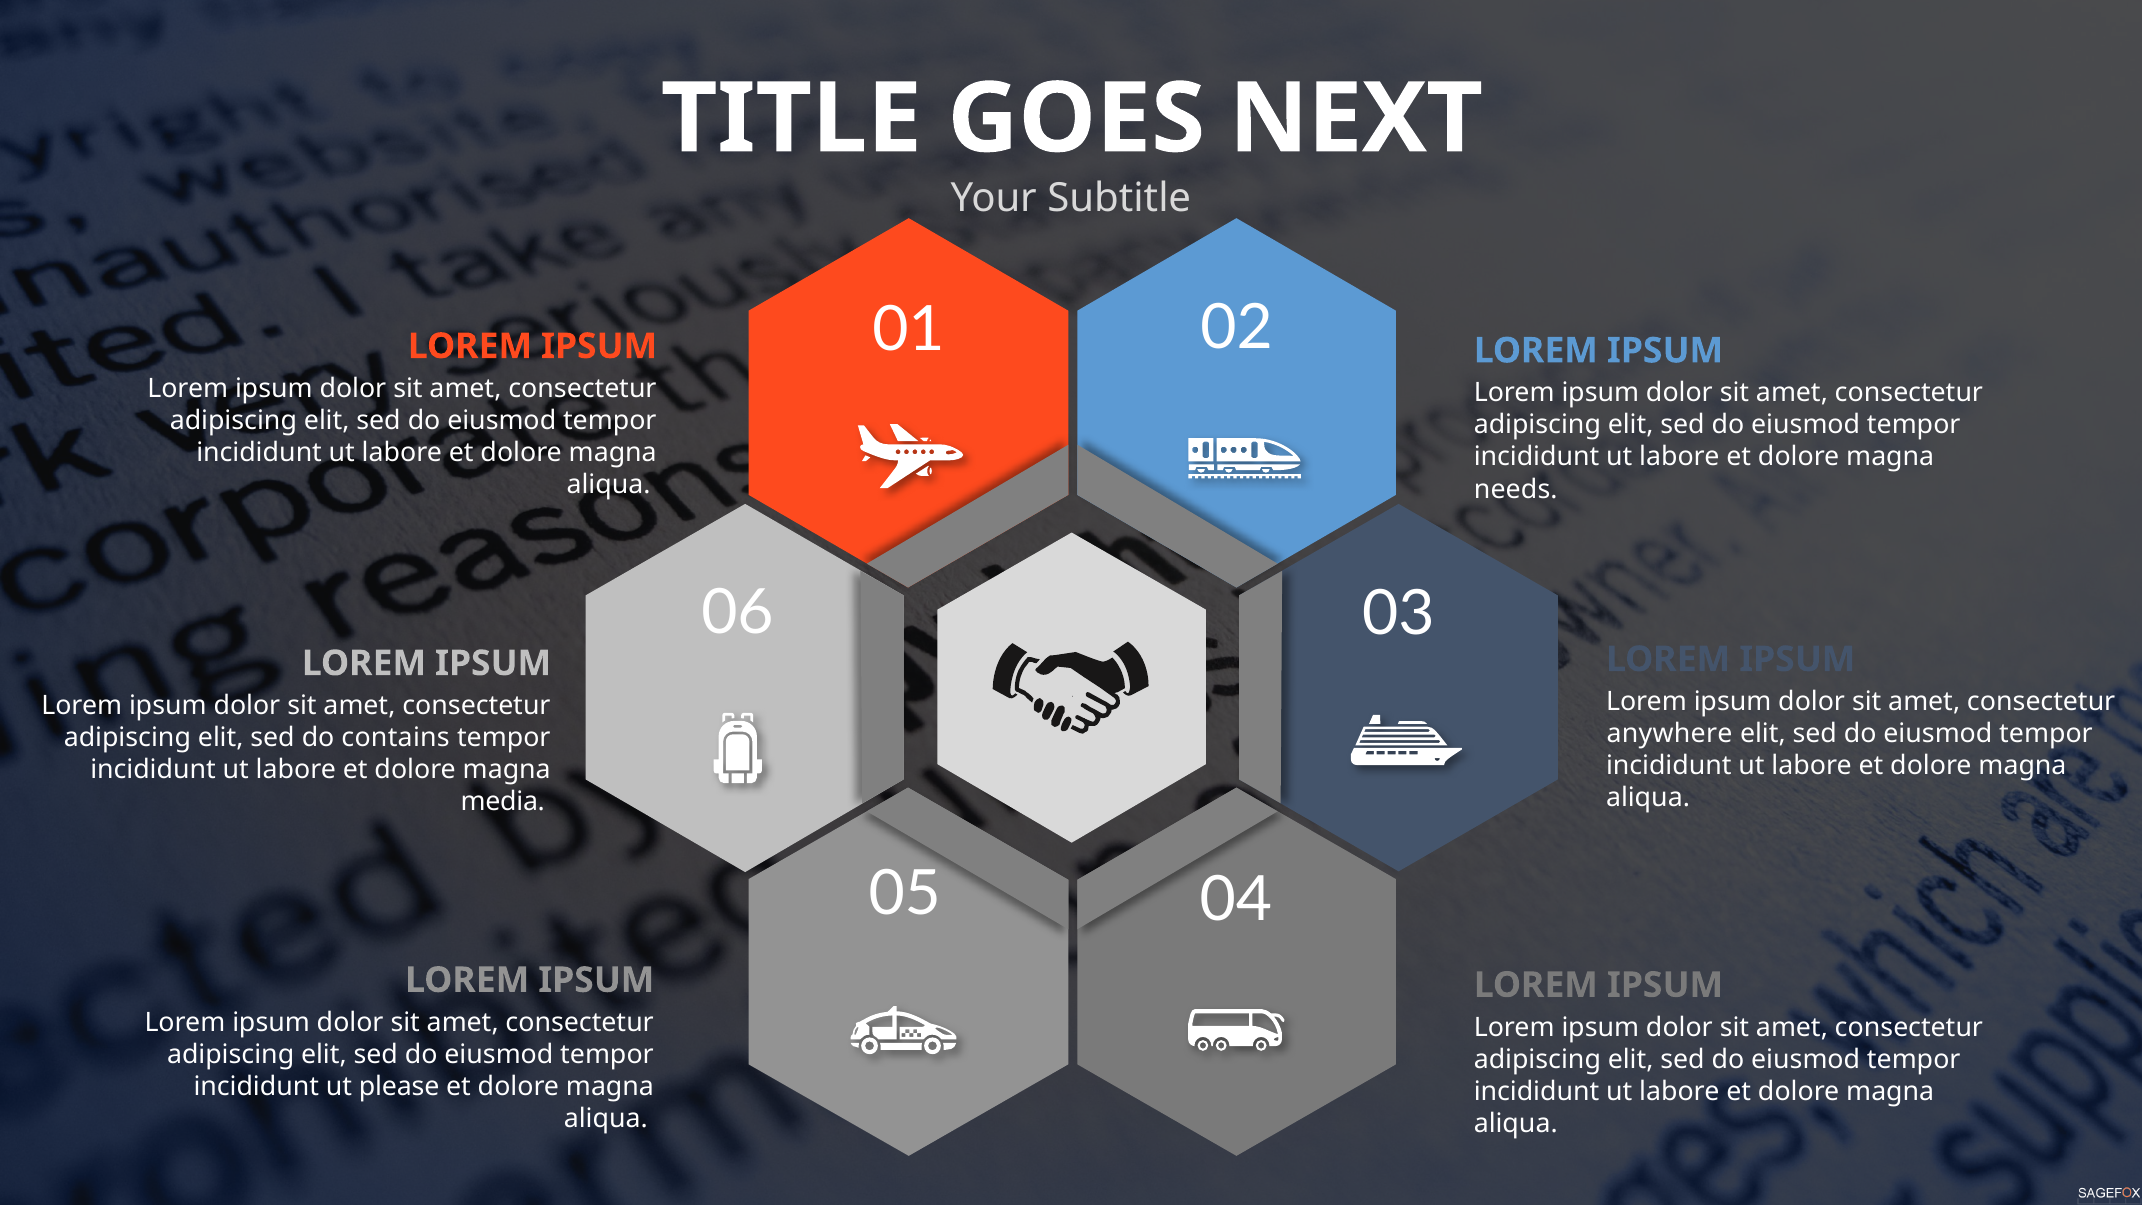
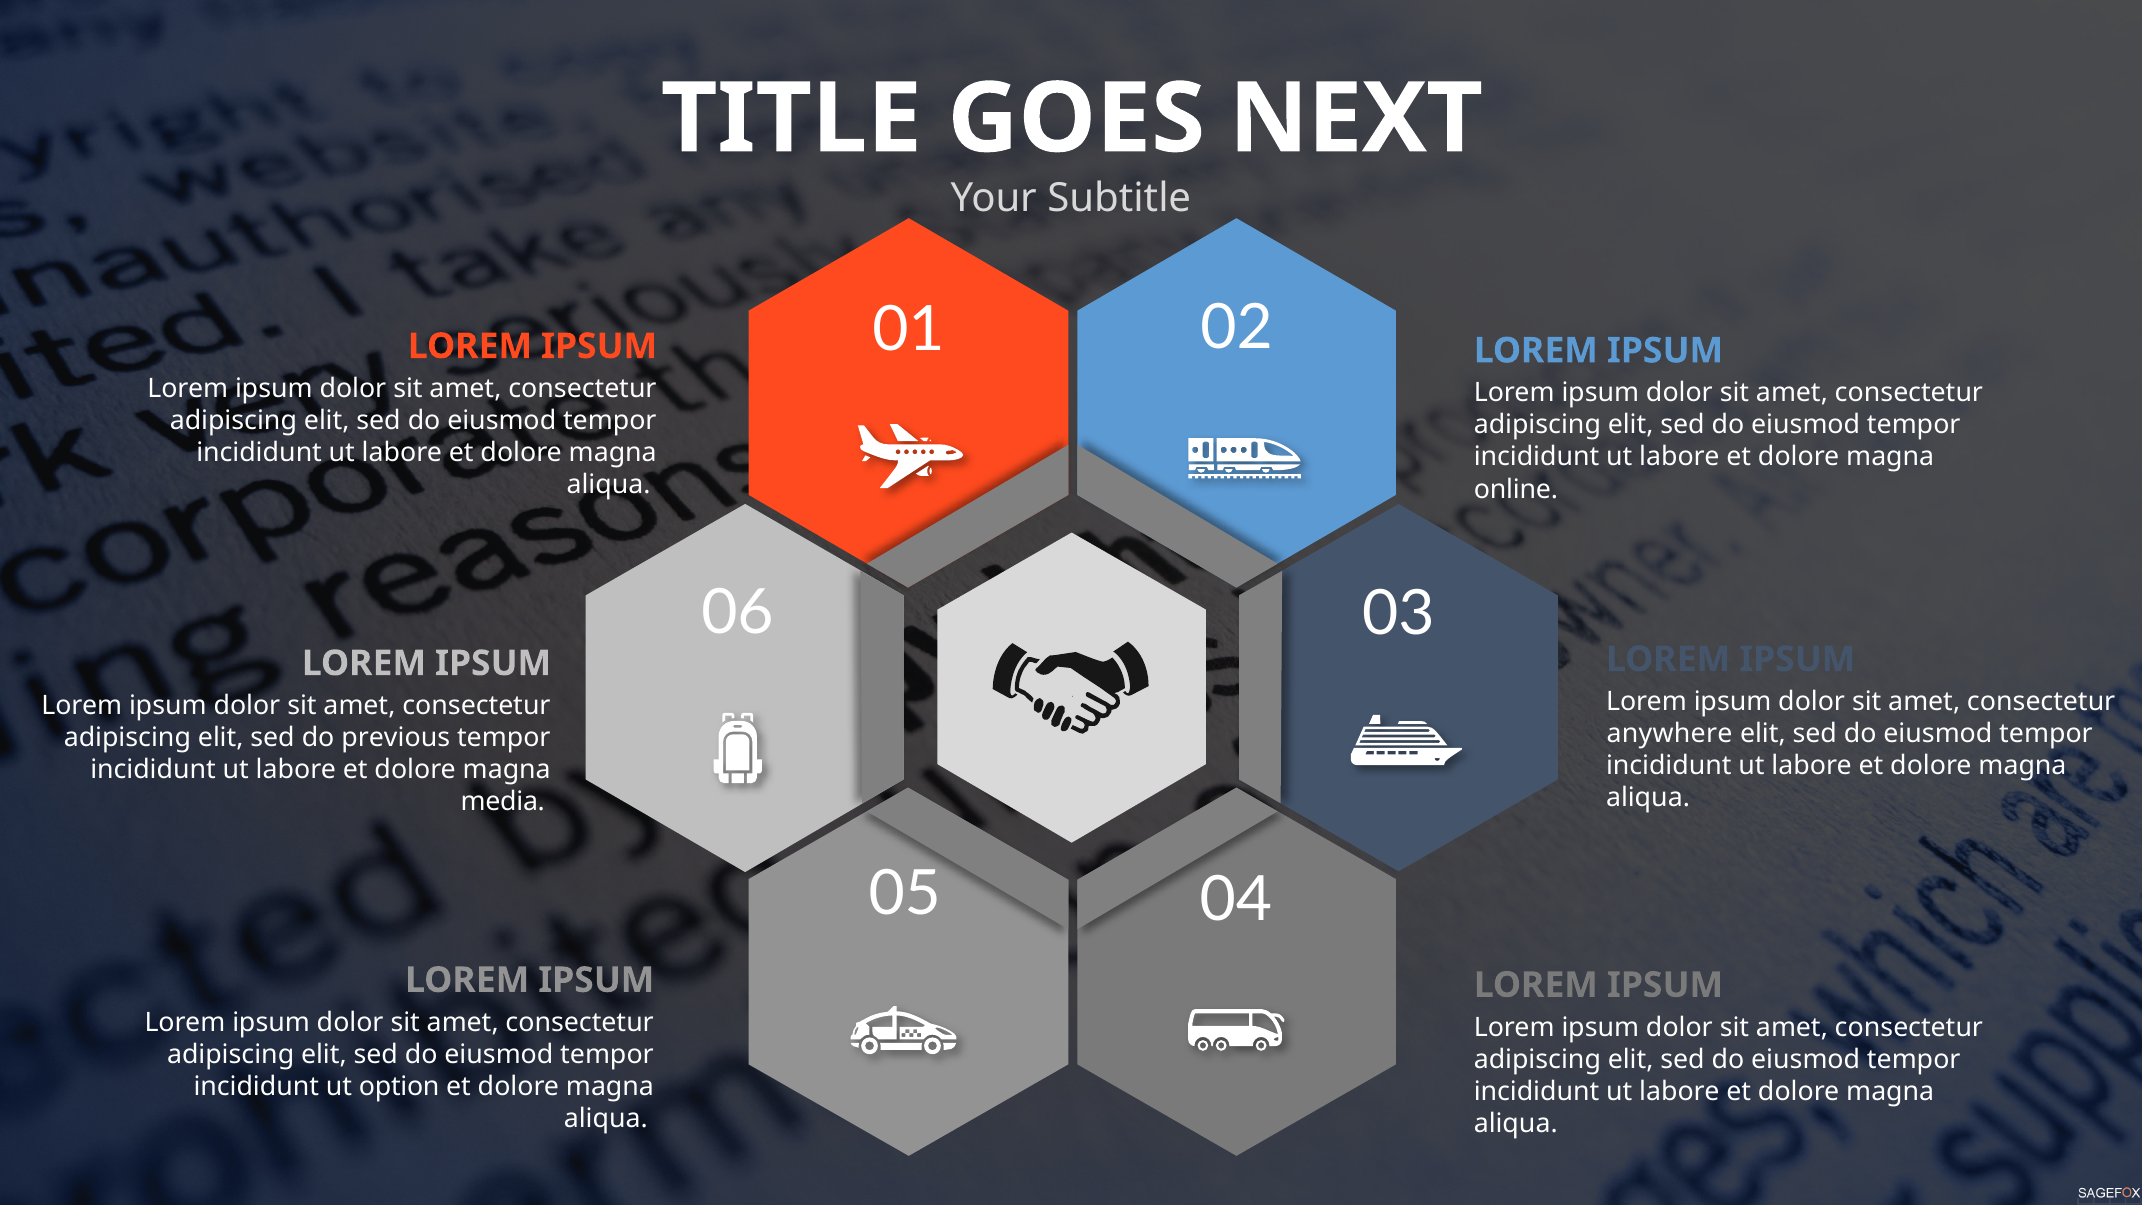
needs: needs -> online (1516, 489)
contains: contains -> previous (396, 738)
please: please -> option (399, 1087)
